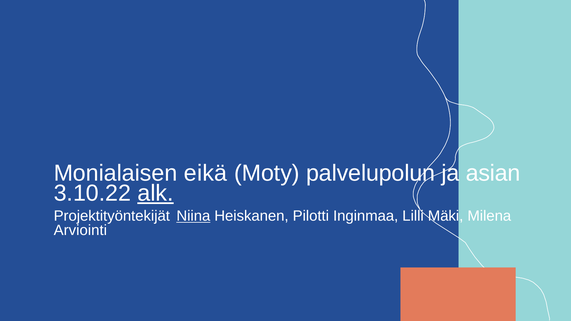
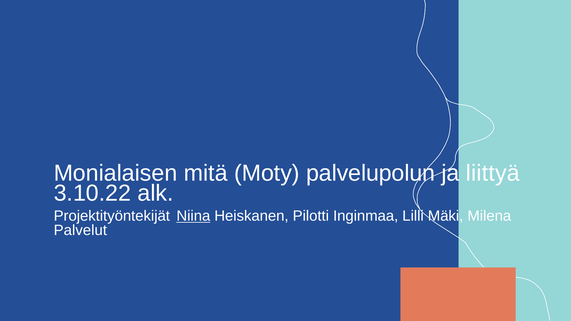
eikä: eikä -> mitä (206, 173)
asian: asian -> liittyä (493, 173)
alk underline: present -> none (155, 193)
Arviointi: Arviointi -> Palvelut (80, 230)
